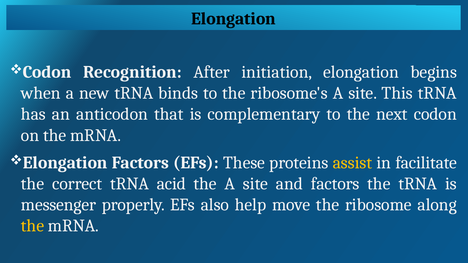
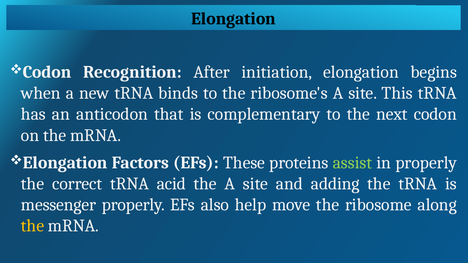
assist colour: yellow -> light green (352, 163)
in facilitate: facilitate -> properly (426, 163)
and factors: factors -> adding (335, 184)
